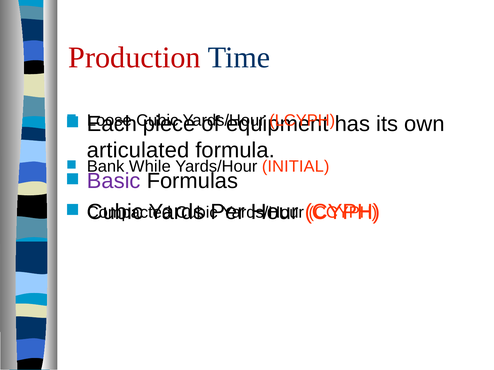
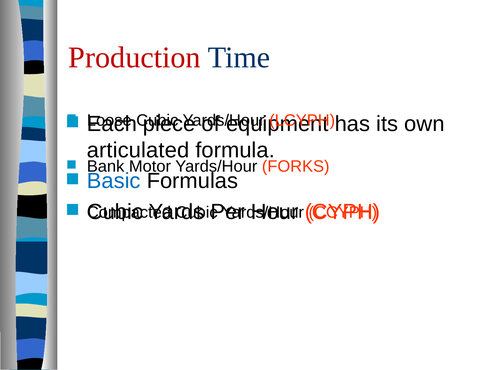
While: While -> Motor (150, 167)
INITIAL: INITIAL -> FORKS (296, 167)
Basic colour: purple -> blue (114, 181)
